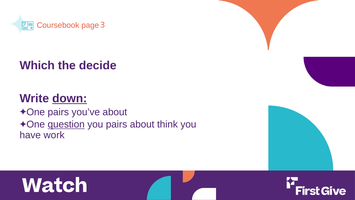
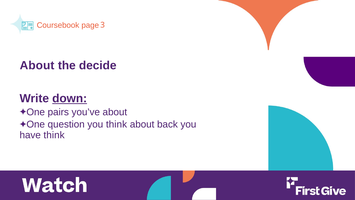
Which: Which -> About (37, 65)
question underline: present -> none (66, 124)
you pairs: pairs -> think (116, 124)
think: think -> back (167, 124)
have work: work -> think (54, 135)
